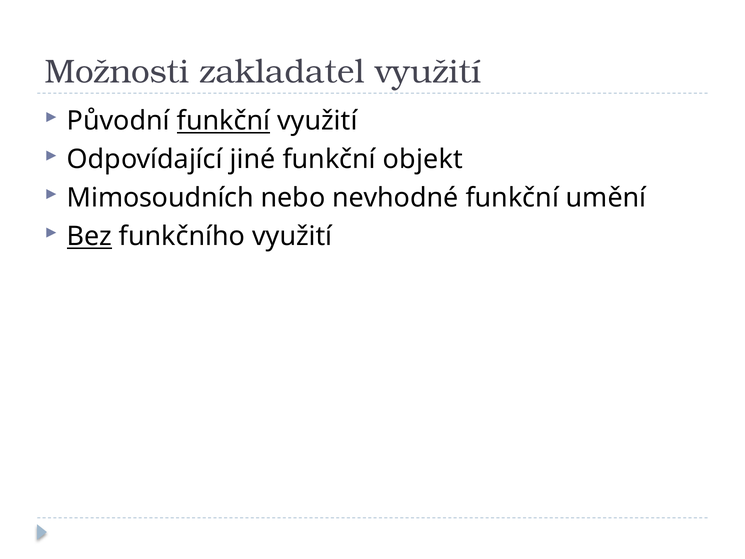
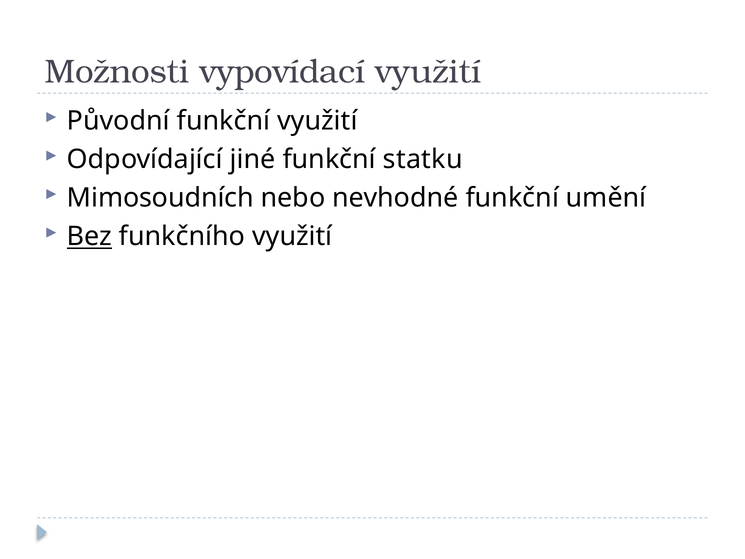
zakladatel: zakladatel -> vypovídací (282, 72)
funkční underline: present -> none (224, 121)
objekt: objekt -> statku (423, 160)
